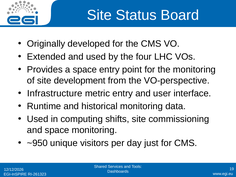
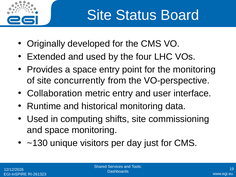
development: development -> concurrently (80, 81)
Infrastructure: Infrastructure -> Collaboration (55, 93)
~950: ~950 -> ~130 (37, 143)
